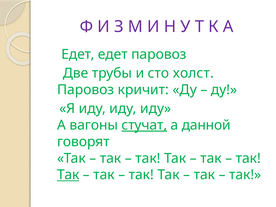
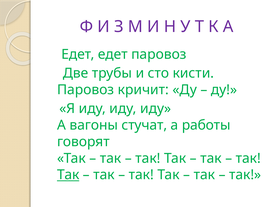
холст: холст -> кисти (193, 73)
стучат underline: present -> none (144, 125)
данной: данной -> работы (206, 125)
